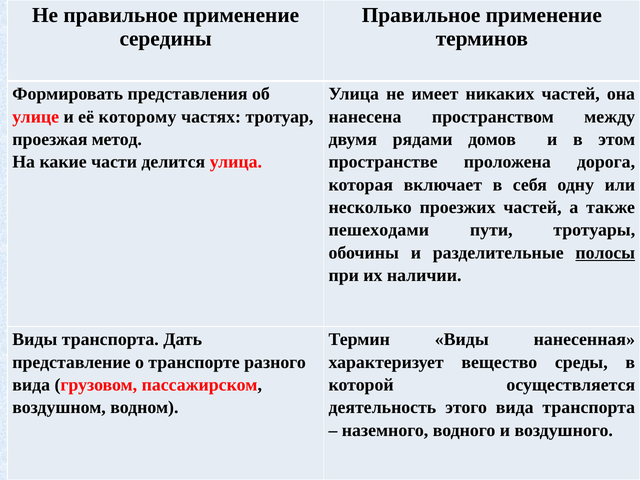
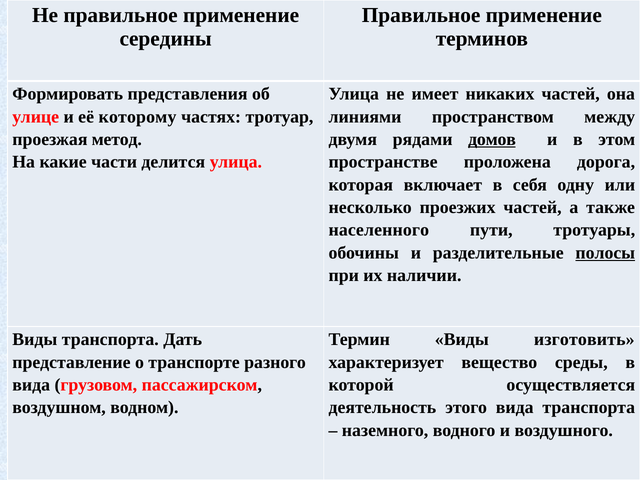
нанесена: нанесена -> линиями (365, 117)
домов underline: none -> present (492, 139)
пешеходами: пешеходами -> населенного (379, 230)
нанесенная: нанесенная -> изготовить (584, 340)
